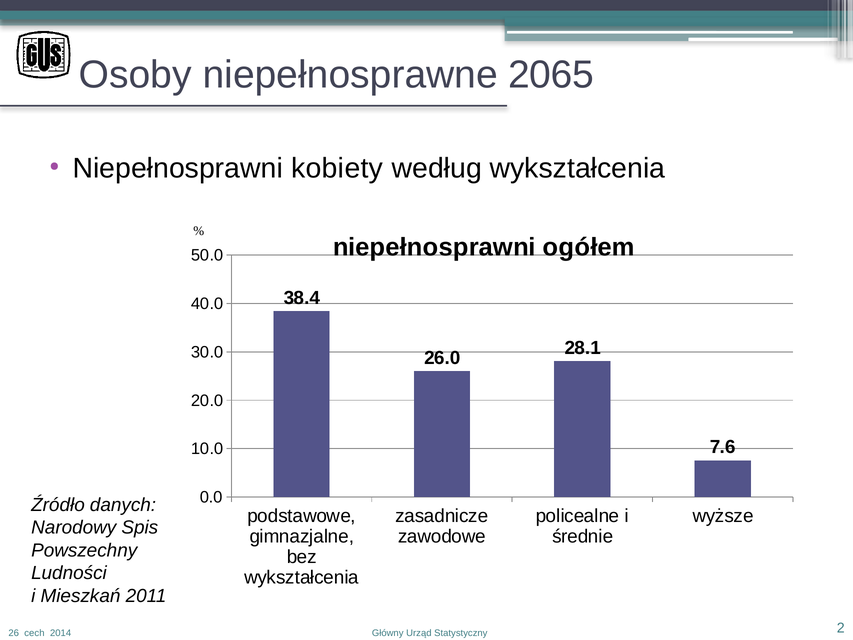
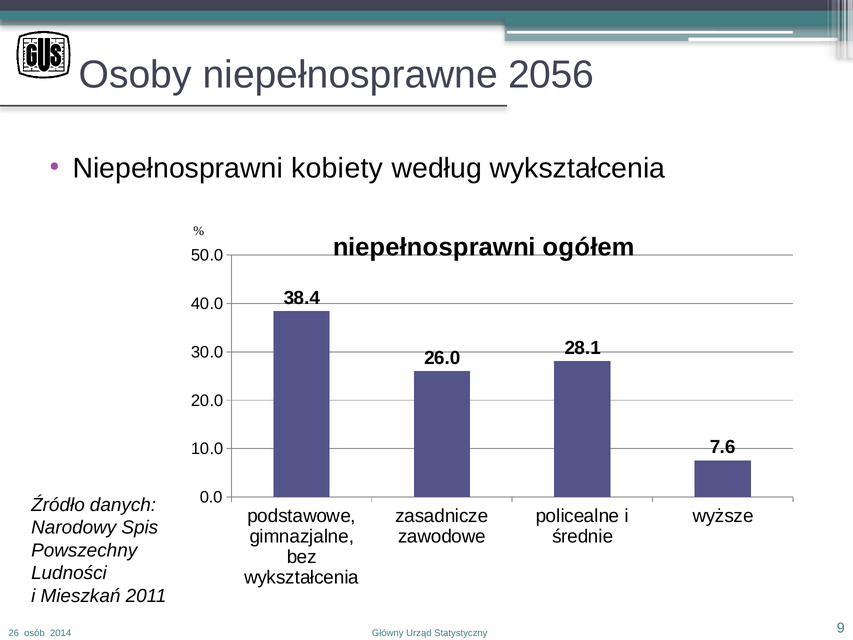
2065: 2065 -> 2056 (551, 75)
cech: cech -> osób (34, 633)
2: 2 -> 9 (841, 628)
